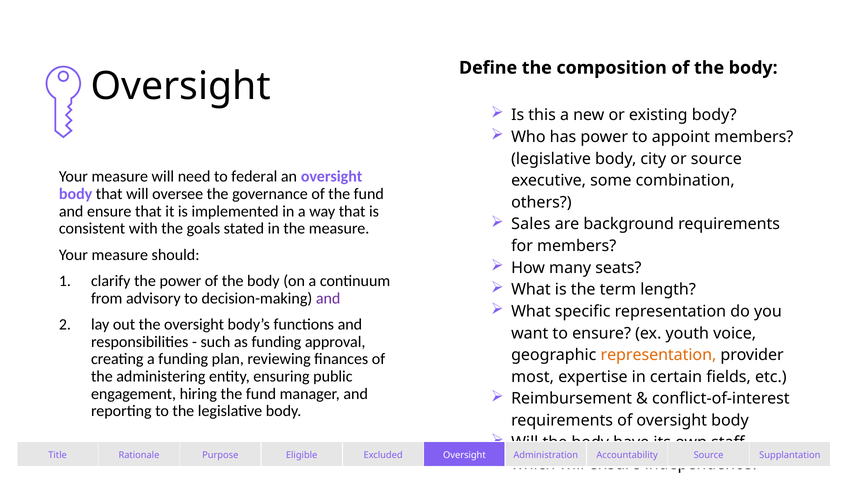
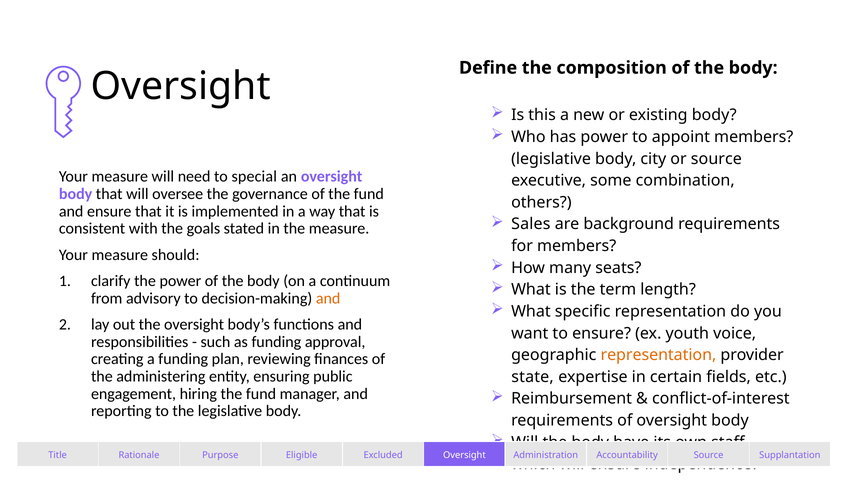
federal: federal -> special (254, 177)
and colour: purple -> orange (328, 298)
most: most -> state (533, 377)
